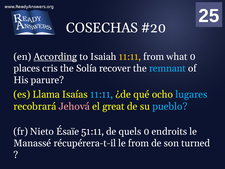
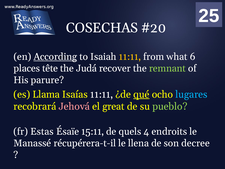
what 0: 0 -> 6 (193, 57)
cris: cris -> tête (50, 68)
Solía: Solía -> Judá (86, 68)
remnant colour: light blue -> light green (167, 68)
11:11 colour: light blue -> white (102, 94)
qué underline: none -> present (141, 94)
pueblo colour: light blue -> light green (170, 106)
Nieto: Nieto -> Estas (42, 131)
51:11: 51:11 -> 15:11 (93, 131)
quels 0: 0 -> 4 (146, 131)
le from: from -> llena (138, 143)
turned: turned -> decree (196, 143)
